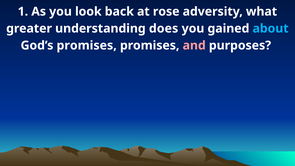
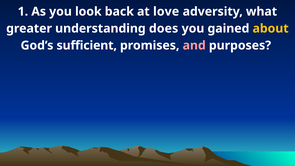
rose: rose -> love (166, 12)
about colour: light blue -> yellow (271, 28)
God’s promises: promises -> sufficient (87, 45)
